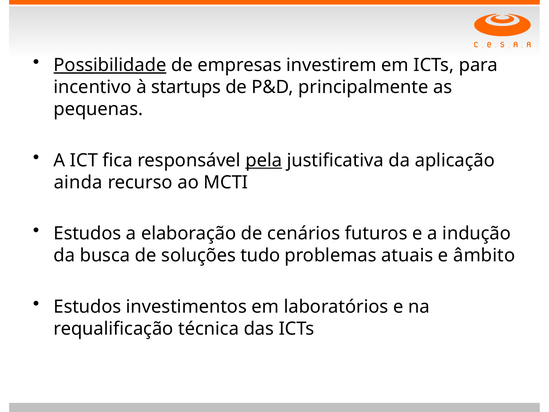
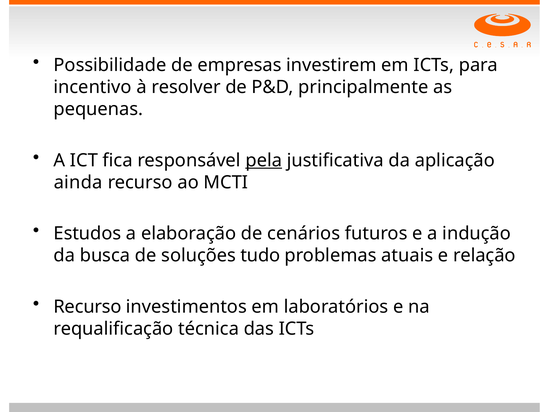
Possibilidade underline: present -> none (110, 65)
startups: startups -> resolver (186, 87)
âmbito: âmbito -> relação (484, 255)
Estudos: Estudos -> Recurso (87, 307)
